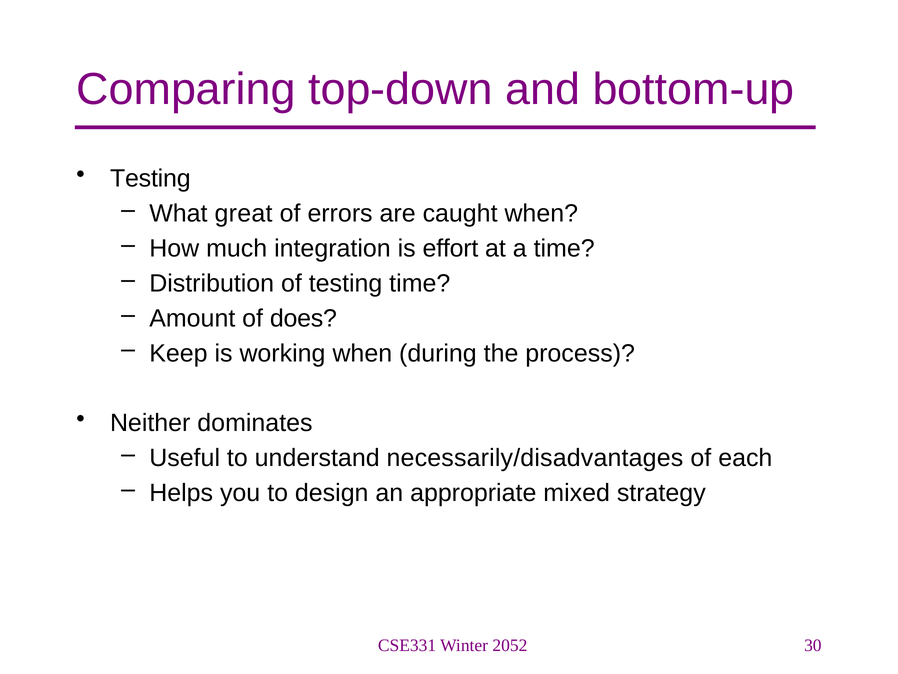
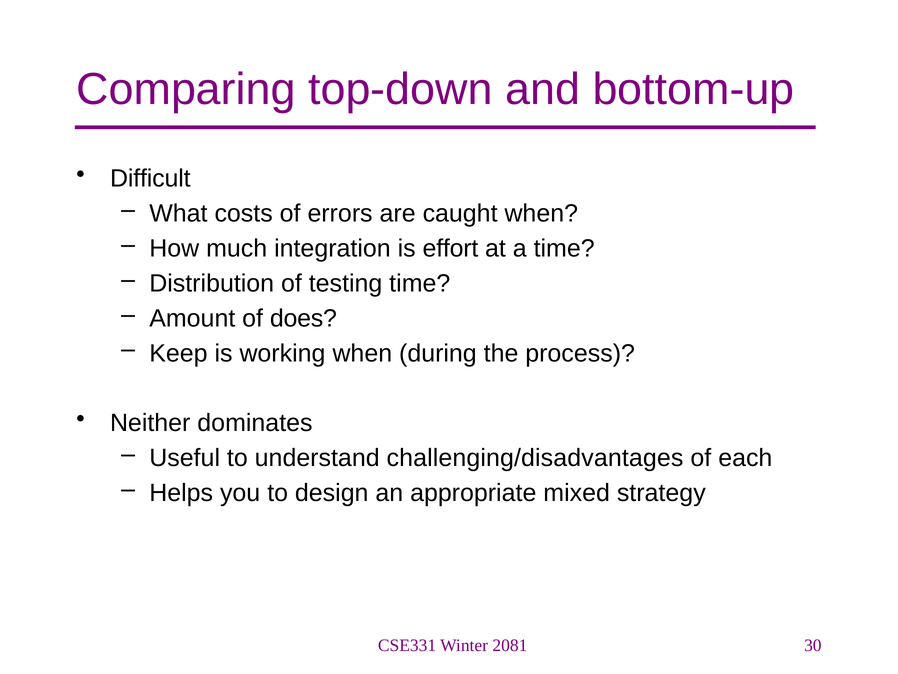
Testing: Testing -> Difficult (150, 178)
great: great -> costs (244, 213)
necessarily/disadvantages: necessarily/disadvantages -> challenging/disadvantages (535, 458)
2052: 2052 -> 2081 (510, 645)
